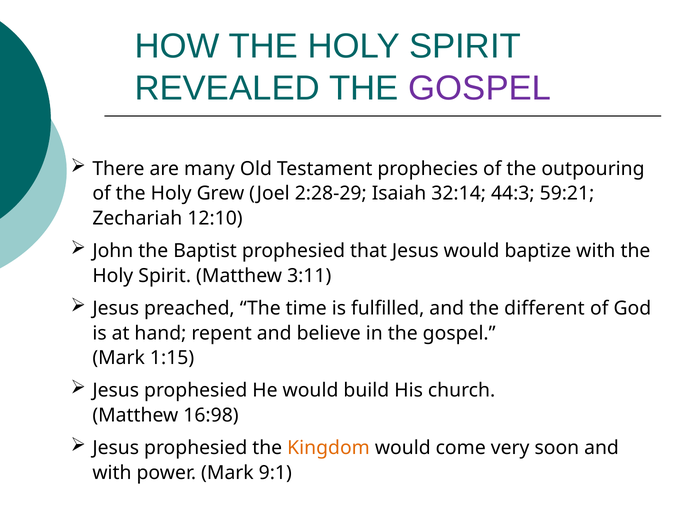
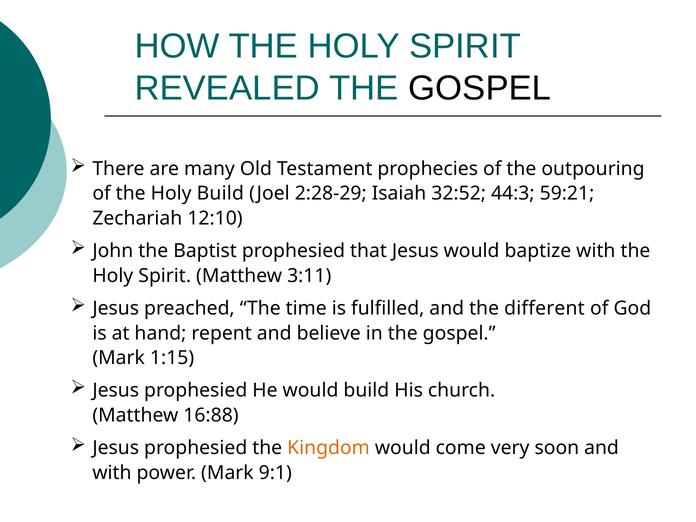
GOSPEL colour: purple -> black (480, 88)
Holy Grew: Grew -> Build (220, 194)
32:14: 32:14 -> 32:52 (459, 194)
16:98: 16:98 -> 16:88 (211, 415)
